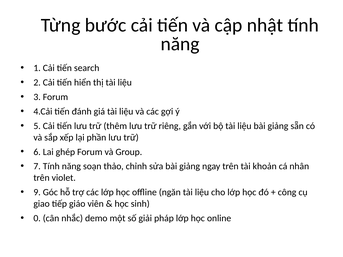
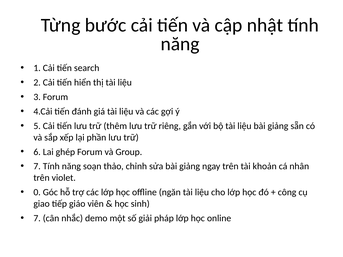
9: 9 -> 0 (37, 192)
0: 0 -> 7 (37, 218)
